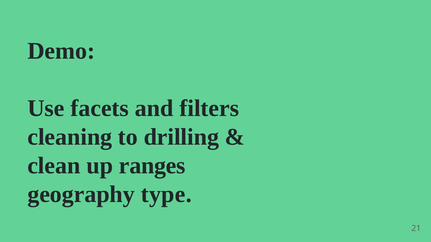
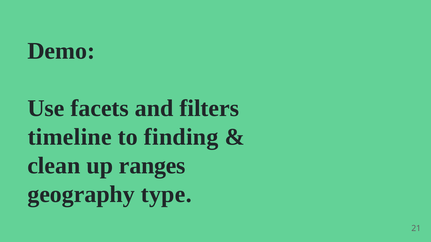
cleaning: cleaning -> timeline (70, 137)
drilling: drilling -> finding (181, 137)
